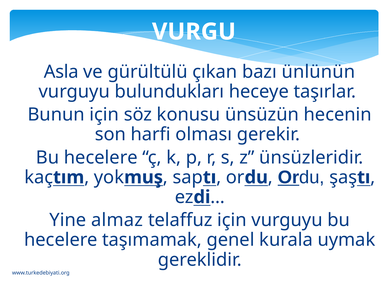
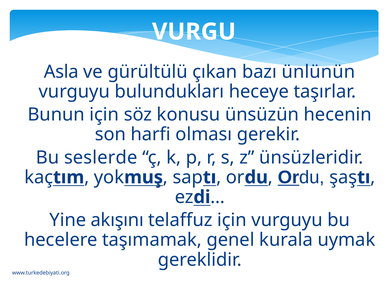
hecelere: hecelere -> seslerde (101, 158)
almaz: almaz -> akışını (117, 220)
